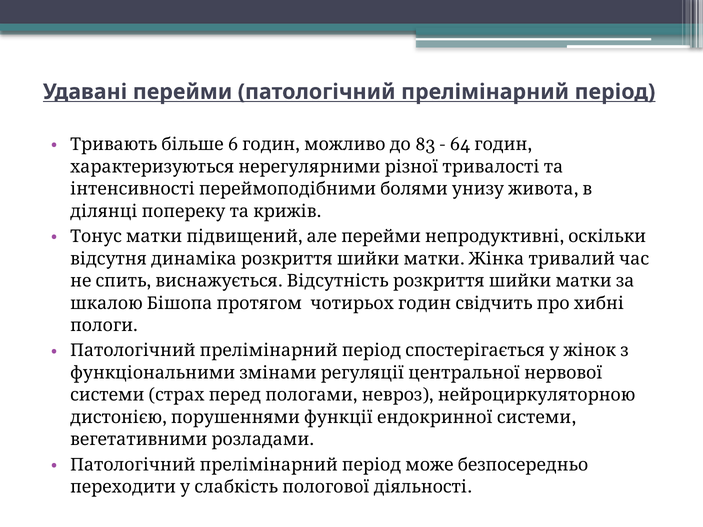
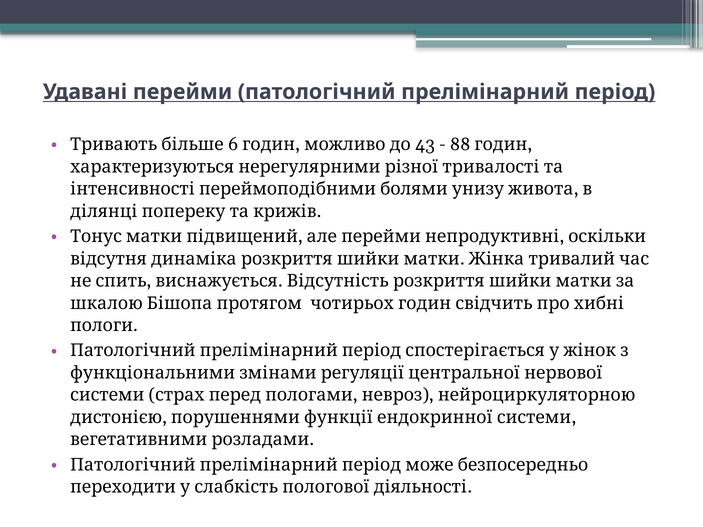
83: 83 -> 43 (425, 145)
64: 64 -> 88 (460, 145)
